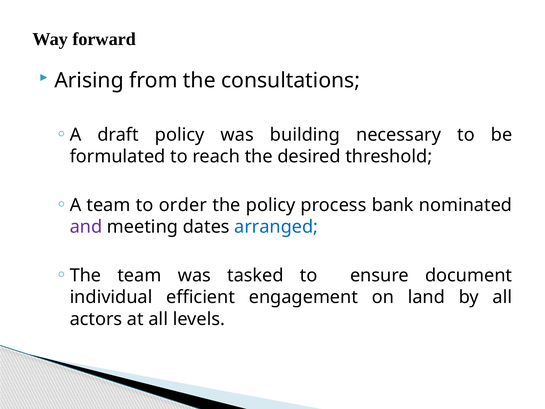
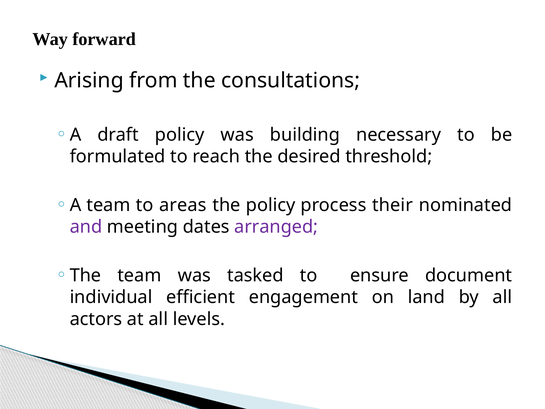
order: order -> areas (183, 205)
bank: bank -> their (393, 205)
arranged colour: blue -> purple (276, 227)
